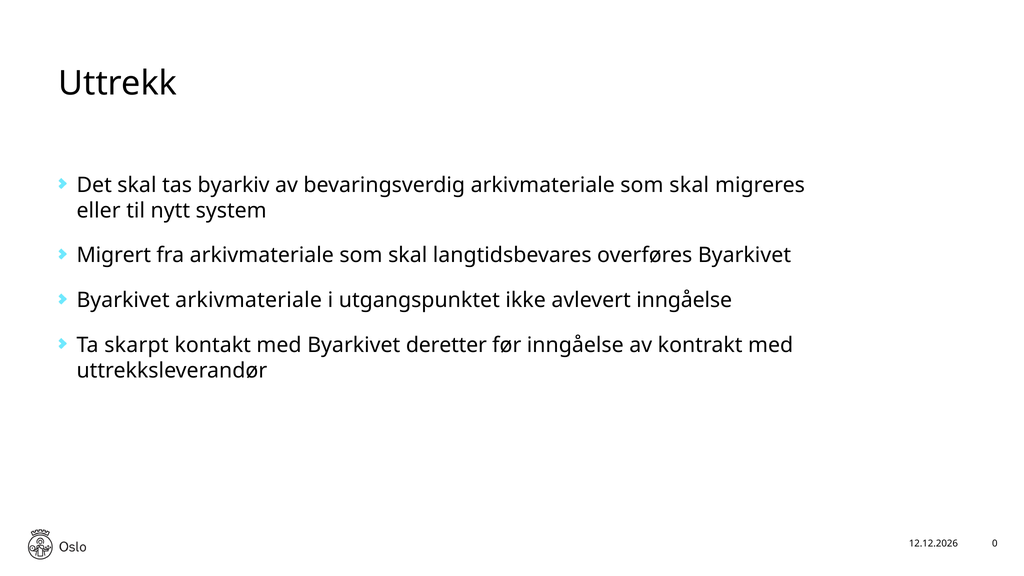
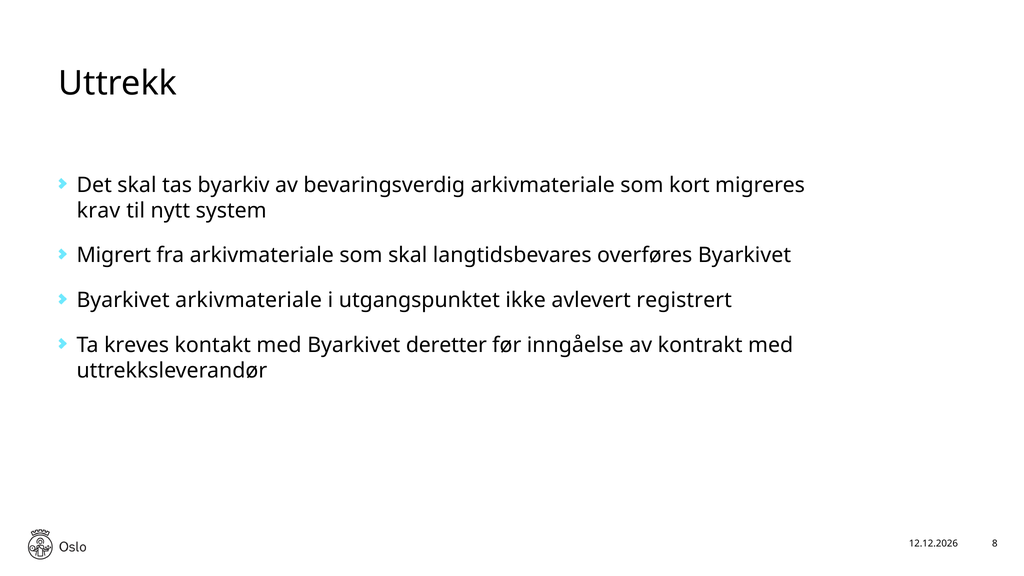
bevaringsverdig arkivmateriale som skal: skal -> kort (689, 185)
eller: eller -> krav (98, 211)
avlevert inngåelse: inngåelse -> registrert (684, 300)
skarpt: skarpt -> kreves (137, 345)
0: 0 -> 8 (995, 544)
